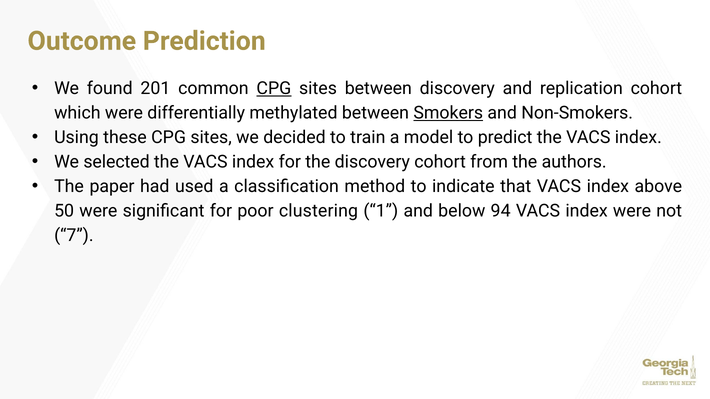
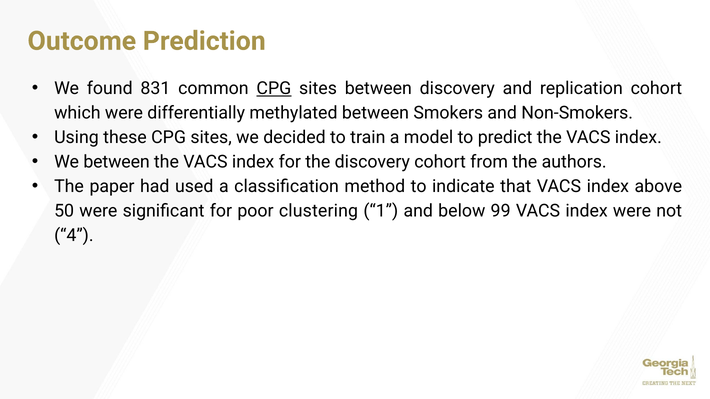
201: 201 -> 831 (155, 89)
Smokers underline: present -> none (448, 113)
We selected: selected -> between (117, 162)
94: 94 -> 99 (501, 211)
7: 7 -> 4 (74, 235)
